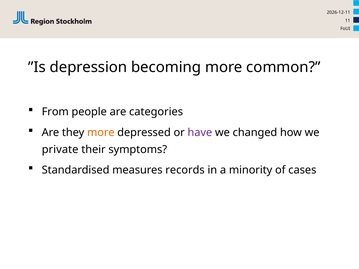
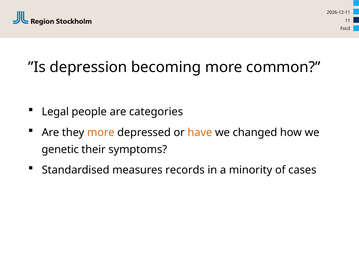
From: From -> Legal (55, 112)
have colour: purple -> orange (200, 133)
private: private -> genetic (60, 150)
